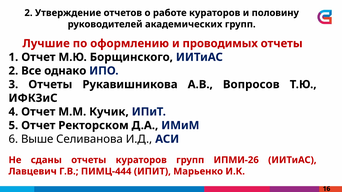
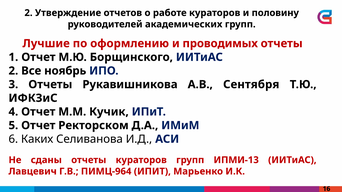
однако: однако -> ноябрь (65, 71)
Вопросов: Вопросов -> Сентября (251, 85)
Выше: Выше -> Каких (37, 139)
ИПМИ-26: ИПМИ-26 -> ИПМИ-13 (236, 160)
ПИМЦ-444: ПИМЦ-444 -> ПИМЦ-964 (106, 172)
